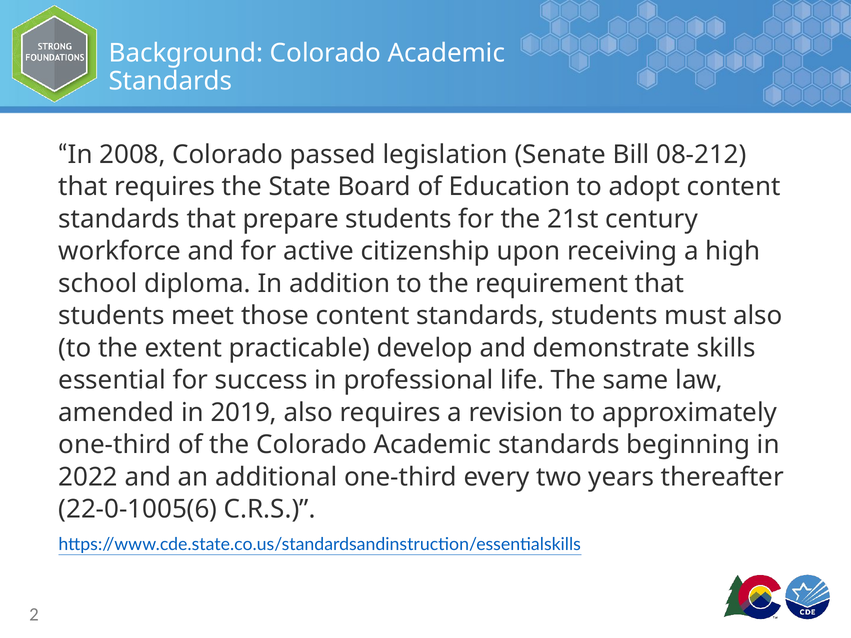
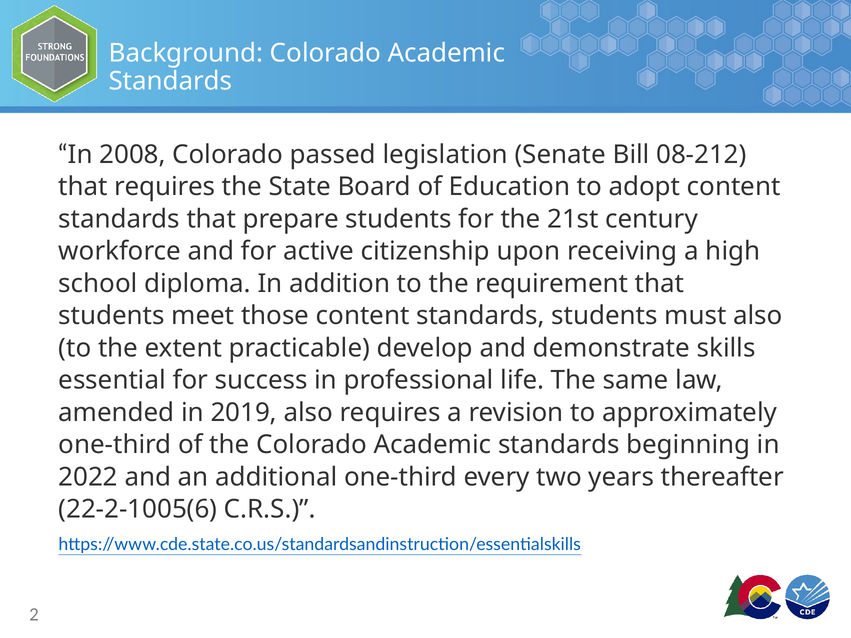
22-0-1005(6: 22-0-1005(6 -> 22-2-1005(6 (138, 510)
